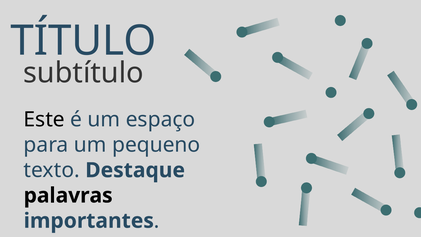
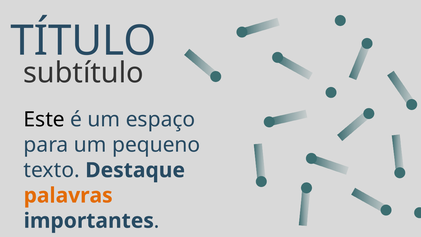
palavras colour: black -> orange (68, 195)
